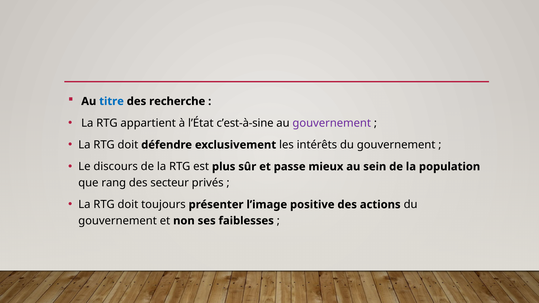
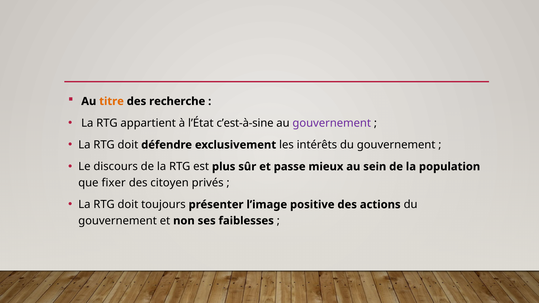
titre colour: blue -> orange (112, 101)
rang: rang -> fixer (114, 183)
secteur: secteur -> citoyen (170, 183)
